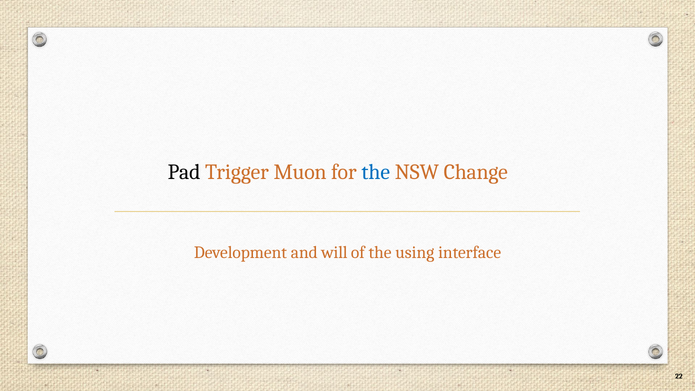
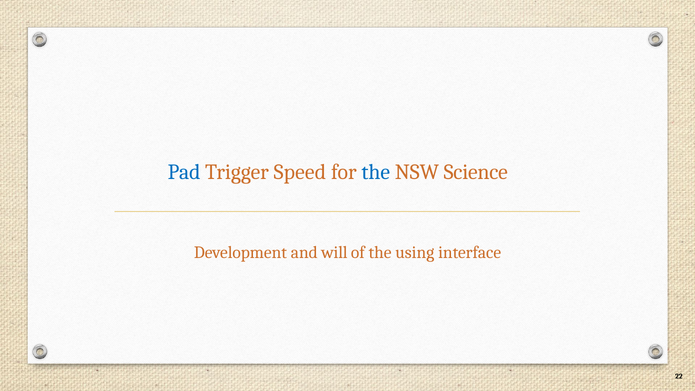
Pad colour: black -> blue (184, 172)
Muon: Muon -> Speed (300, 172)
Change: Change -> Science (476, 172)
